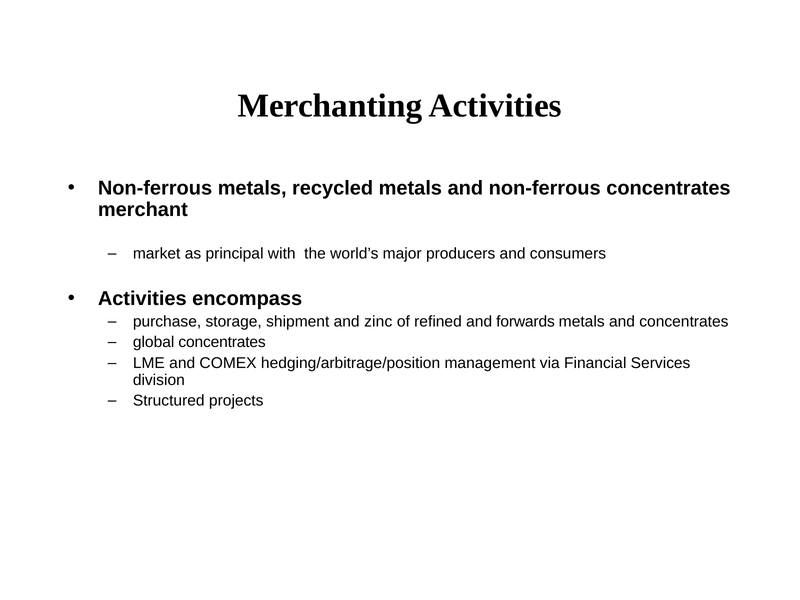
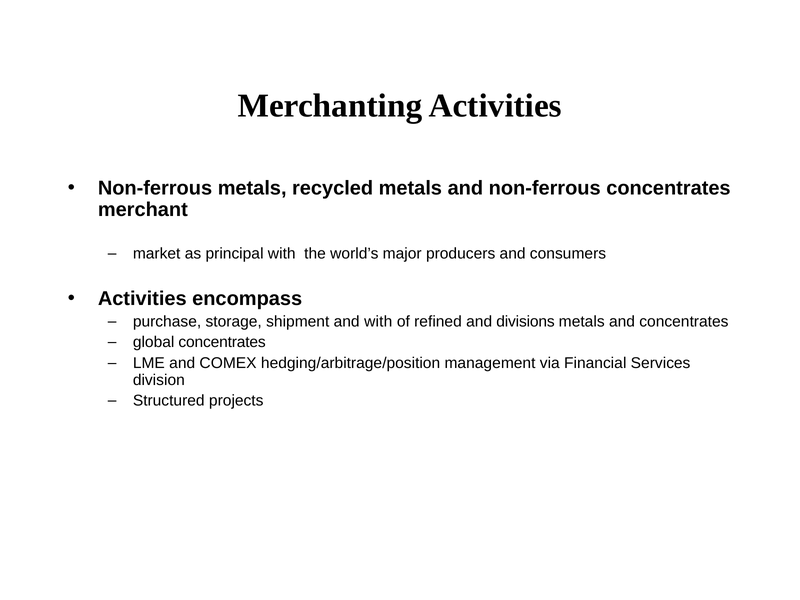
and zinc: zinc -> with (378, 322)
forwards: forwards -> divisions (526, 322)
